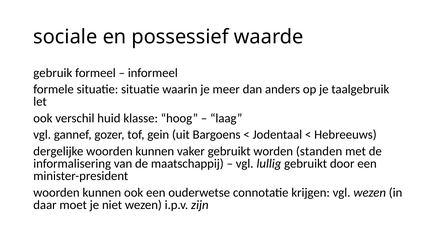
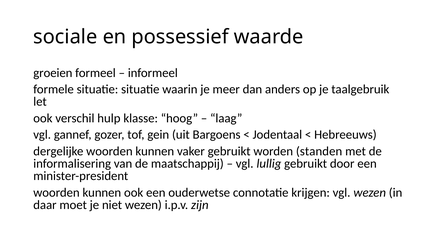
gebruik: gebruik -> groeien (53, 73)
huid: huid -> hulp (109, 118)
